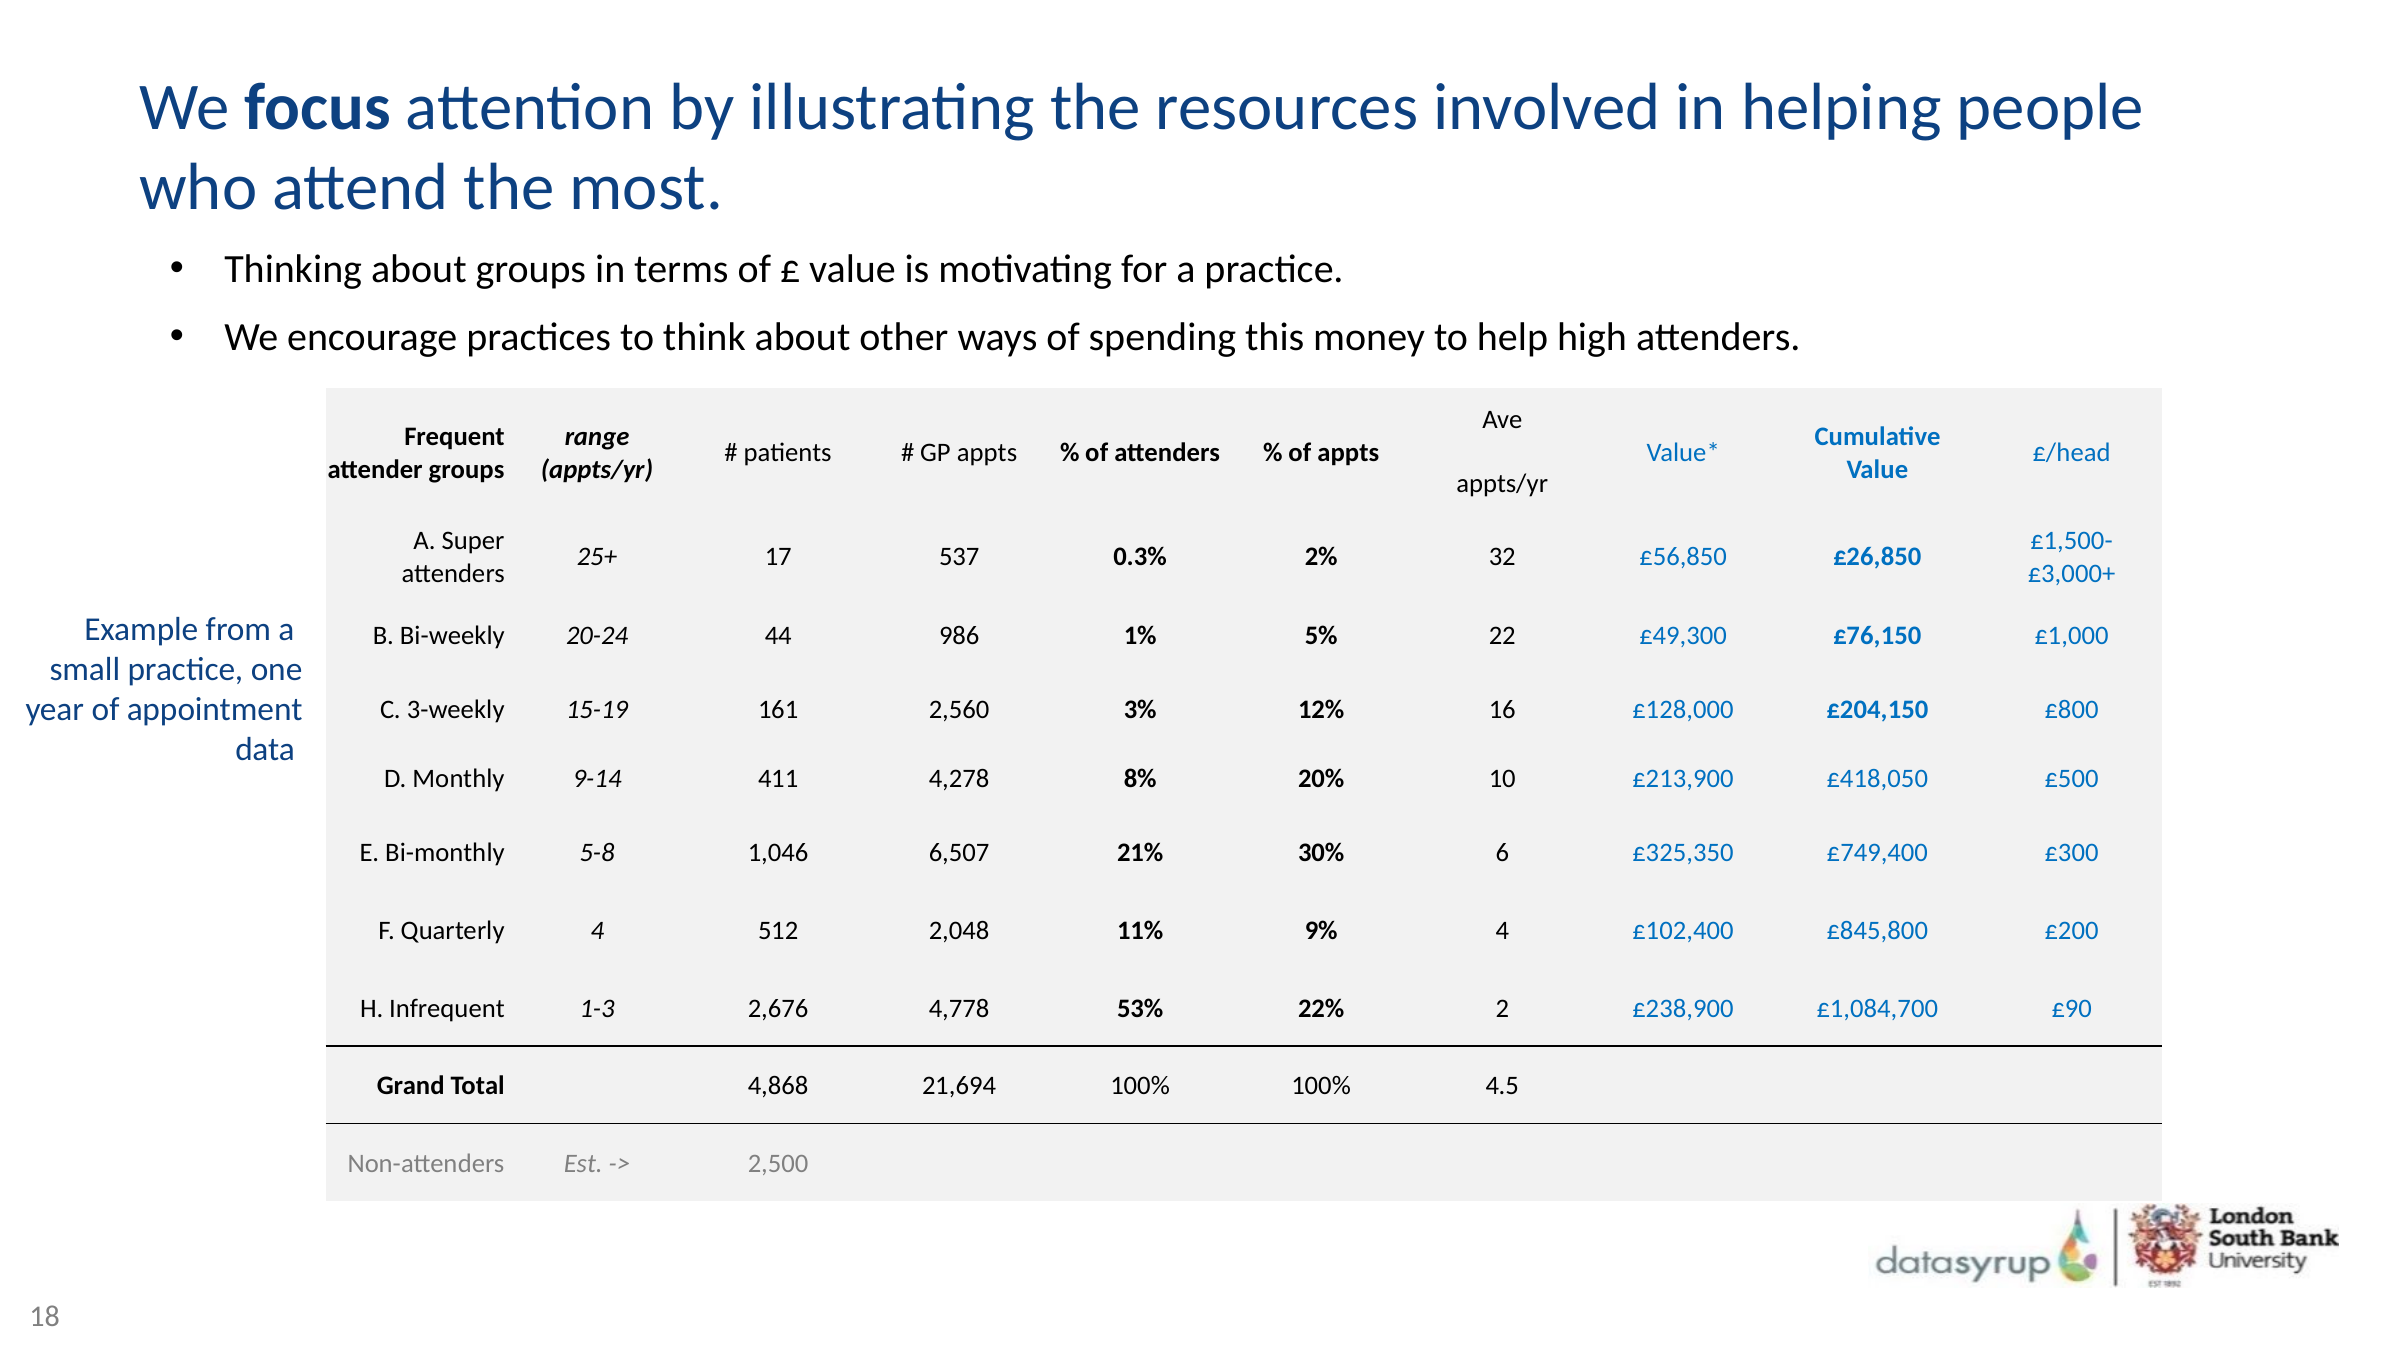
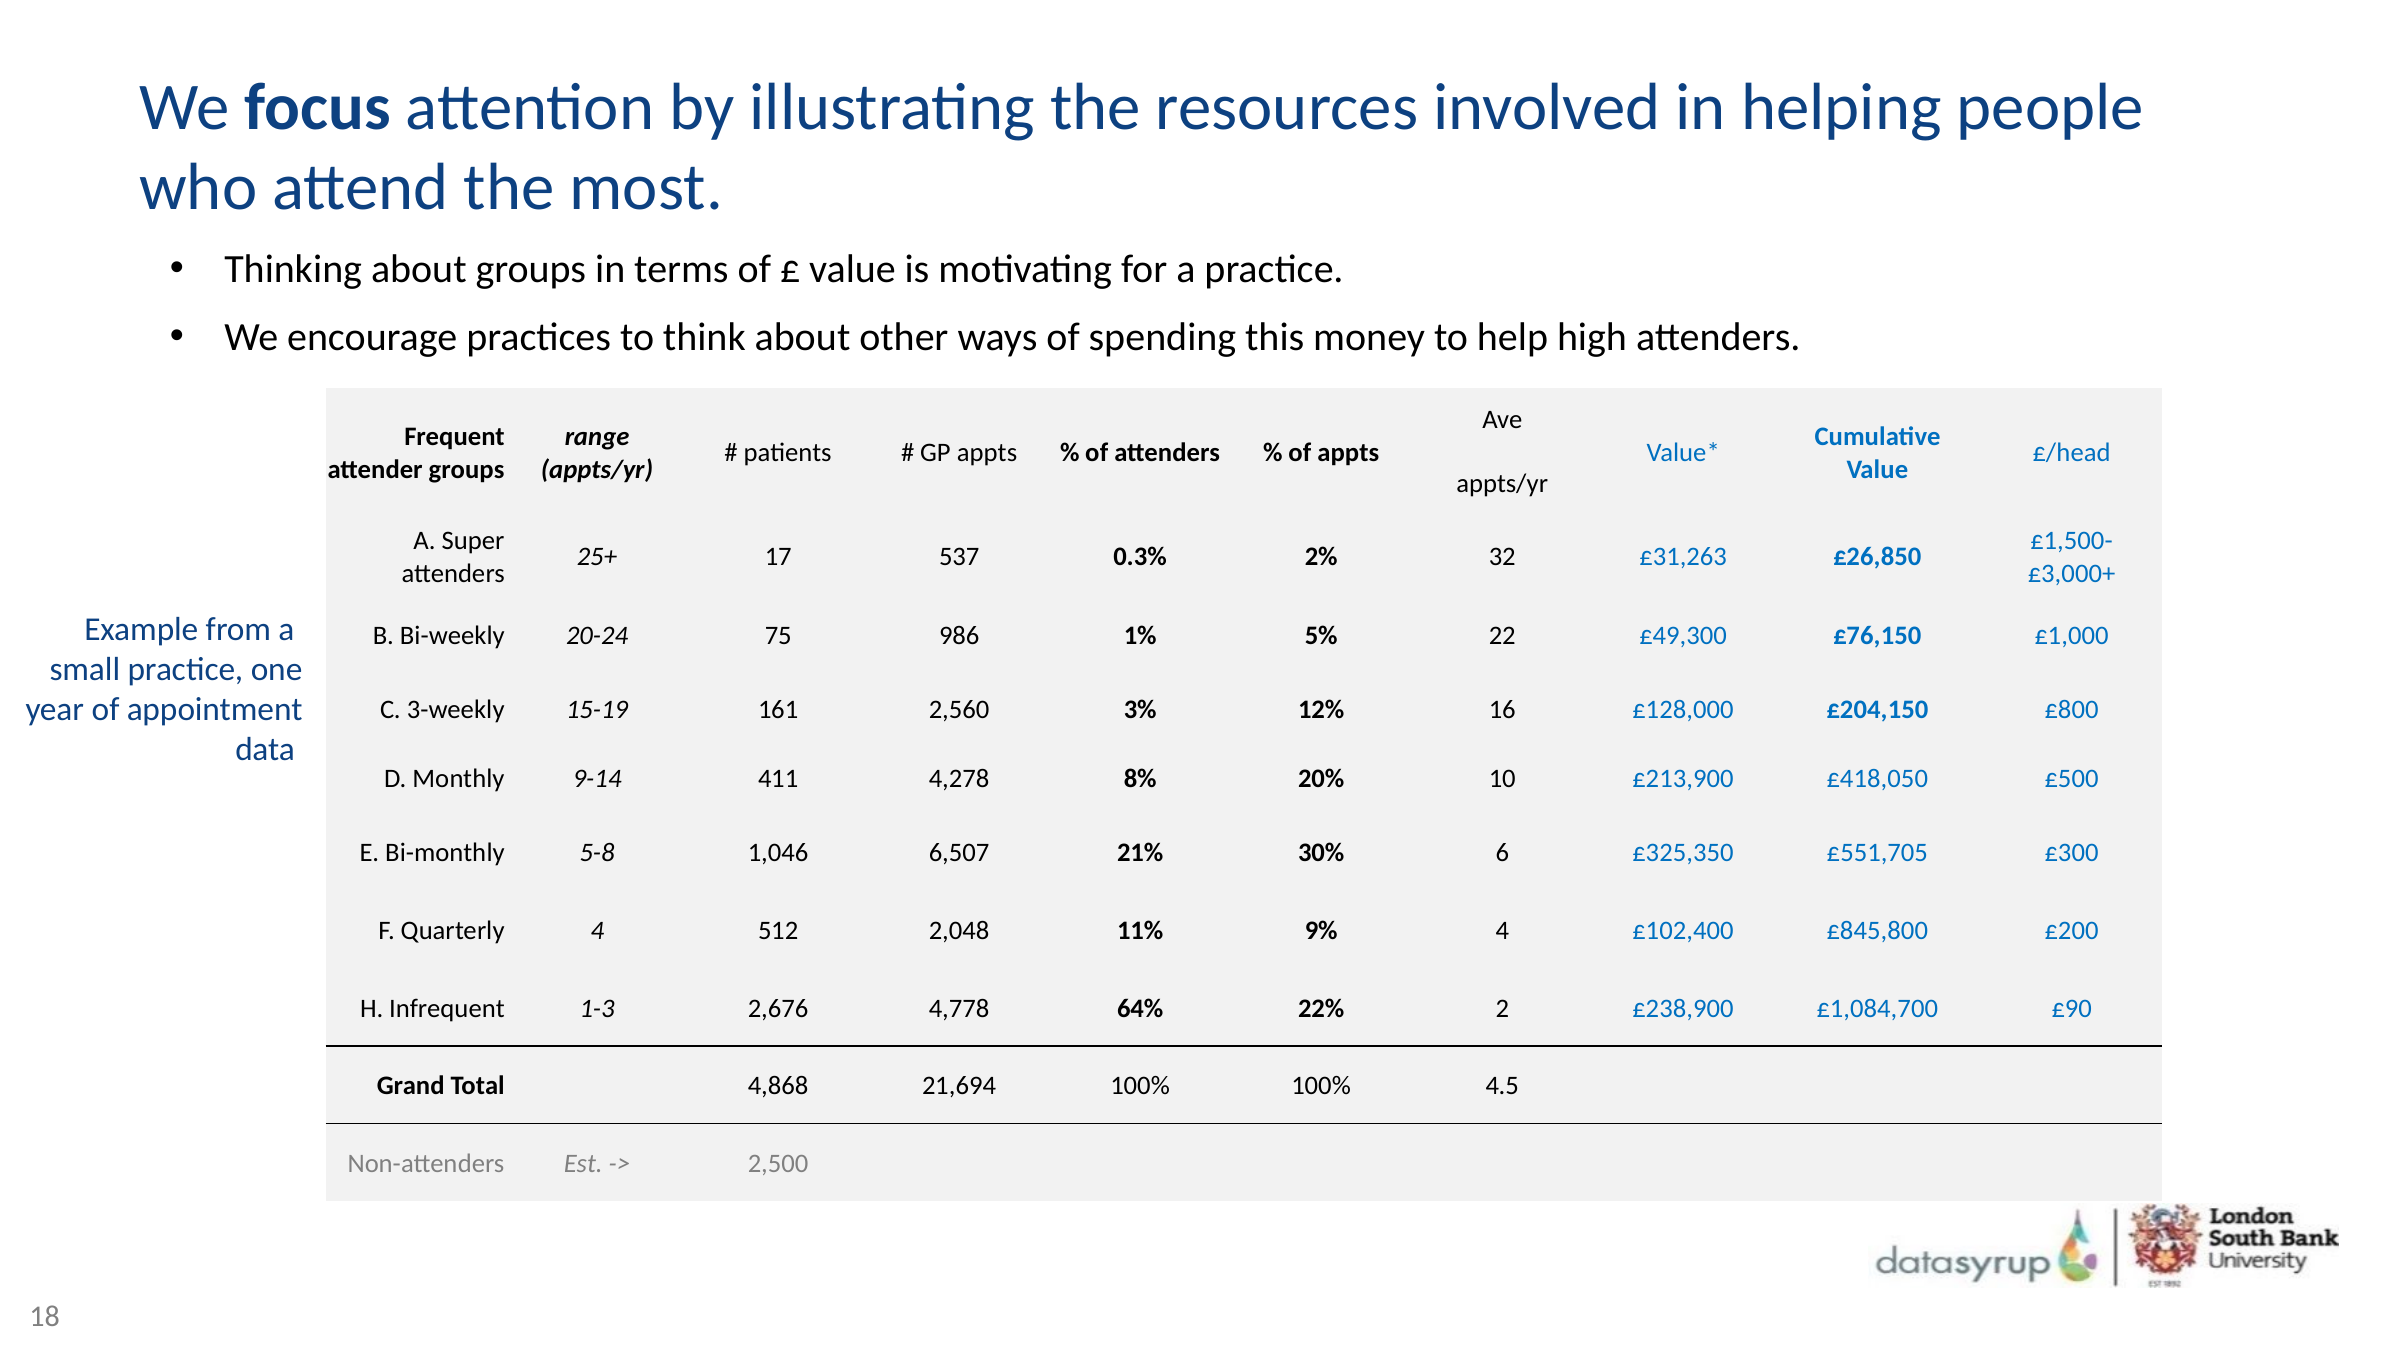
£56,850: £56,850 -> £31,263 (1683, 557)
44: 44 -> 75 (778, 635)
£749,400: £749,400 -> £551,705 (1877, 853)
53%: 53% -> 64% (1140, 1008)
